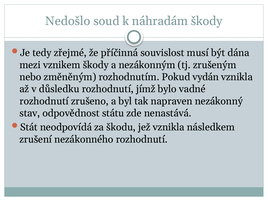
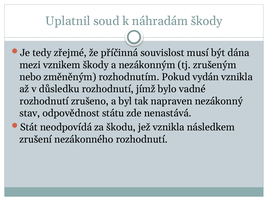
Nedošlo: Nedošlo -> Uplatnil (68, 21)
